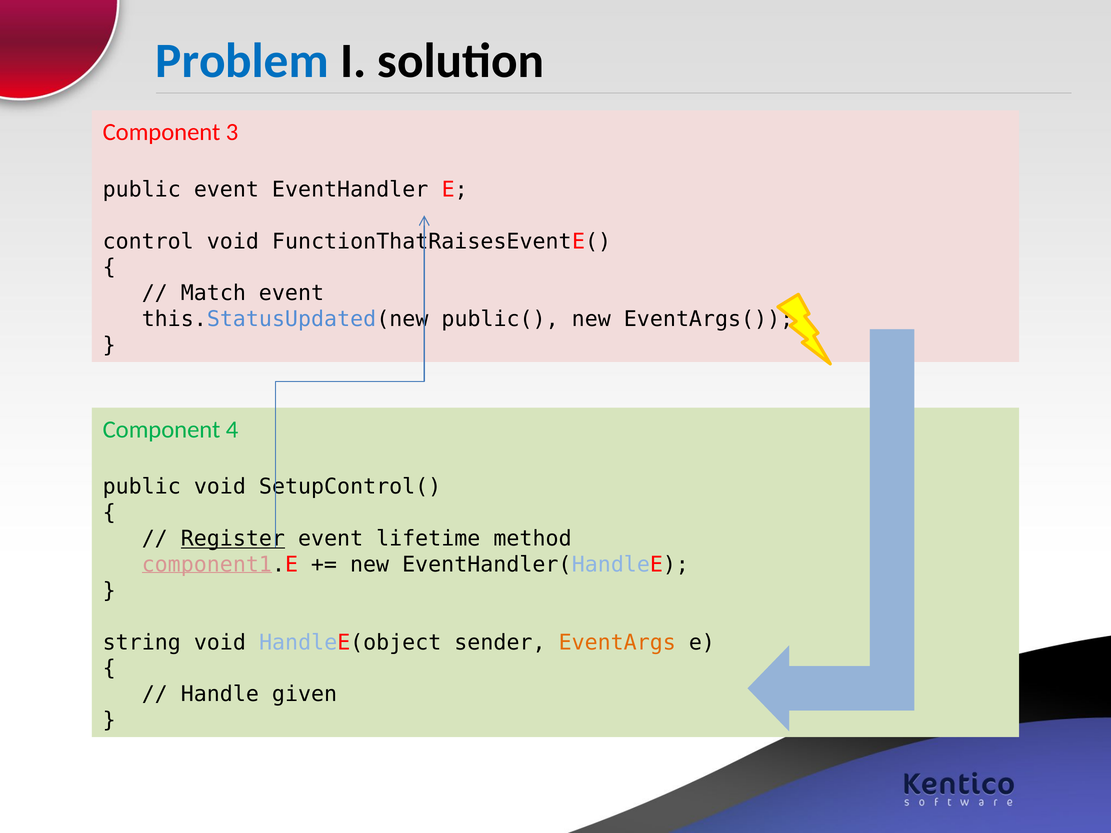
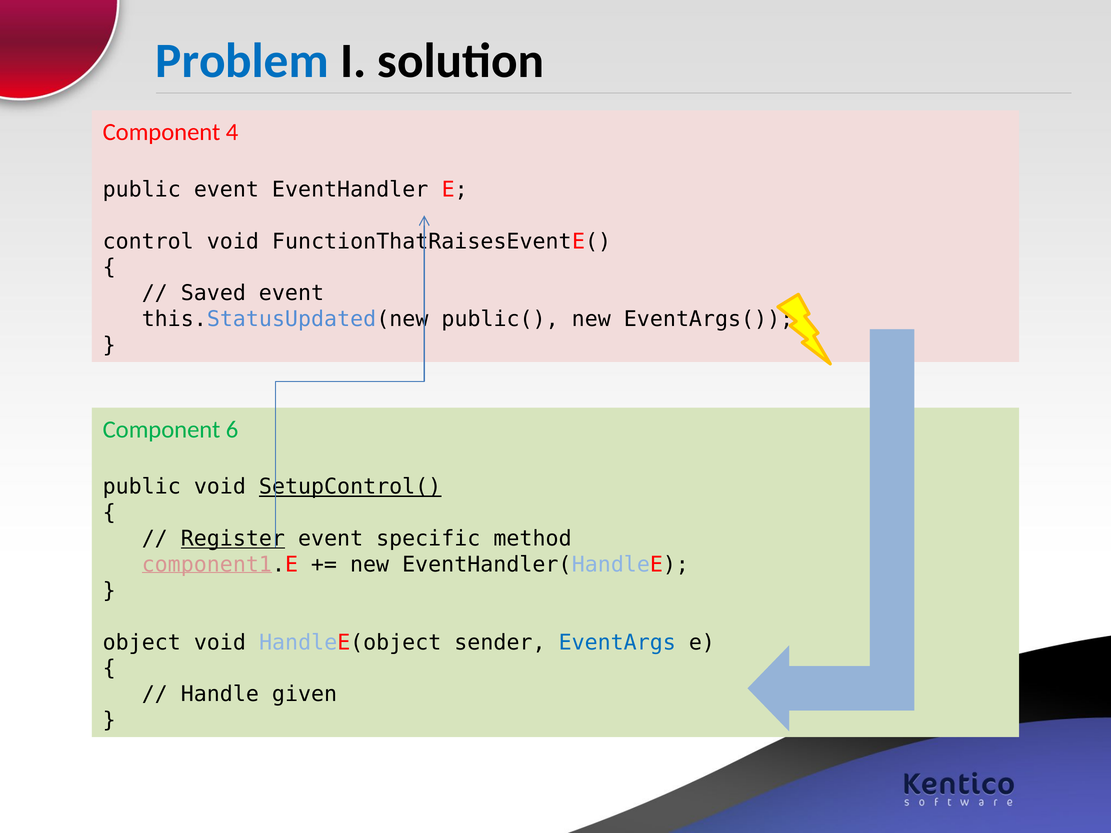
3: 3 -> 4 (232, 132)
Match: Match -> Saved (213, 293)
4: 4 -> 6 (232, 430)
SetupControl( underline: none -> present (350, 487)
lifetime: lifetime -> specific (428, 539)
string: string -> object (142, 643)
EventArgs colour: orange -> blue (617, 643)
